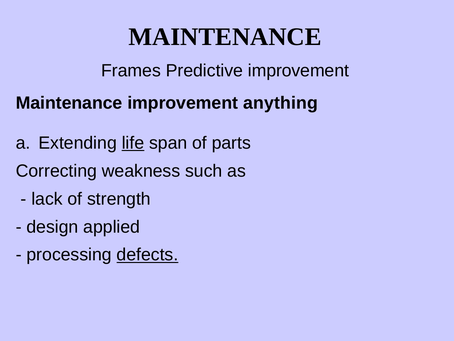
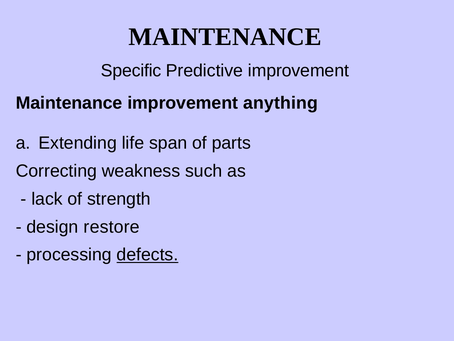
Frames: Frames -> Specific (131, 71)
life underline: present -> none (133, 143)
applied: applied -> restore (112, 226)
